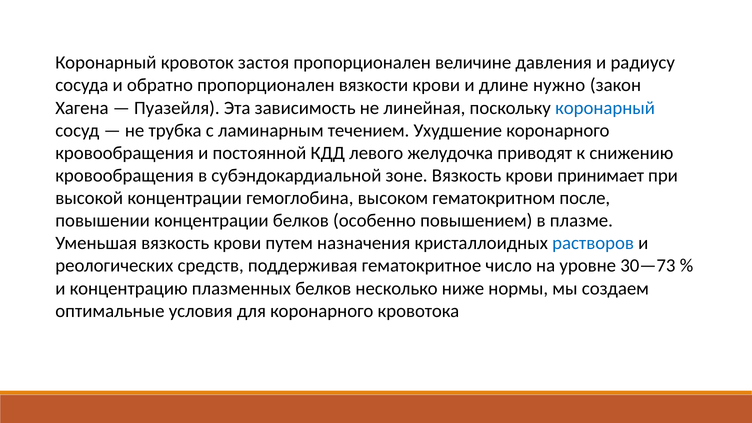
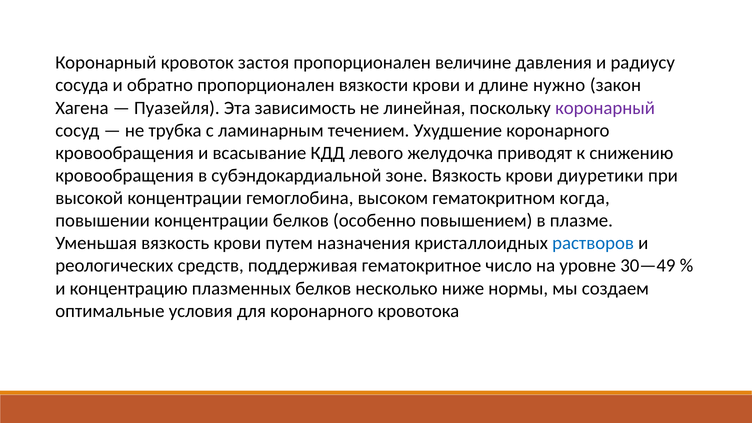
коронарный colour: blue -> purple (605, 108)
постоянной: постоянной -> всасывание (259, 153)
принимает: принимает -> диуретики (601, 175)
после: после -> когда (585, 198)
30—73: 30—73 -> 30—49 (648, 266)
